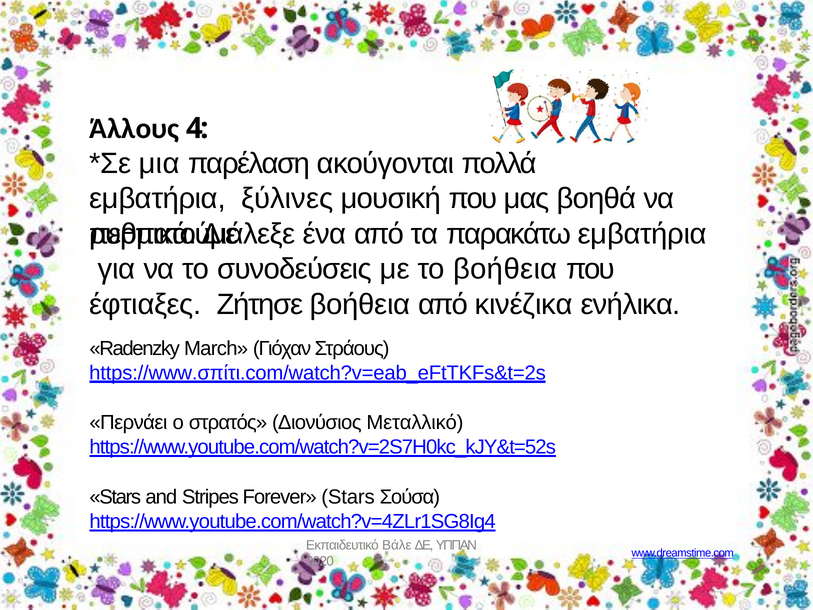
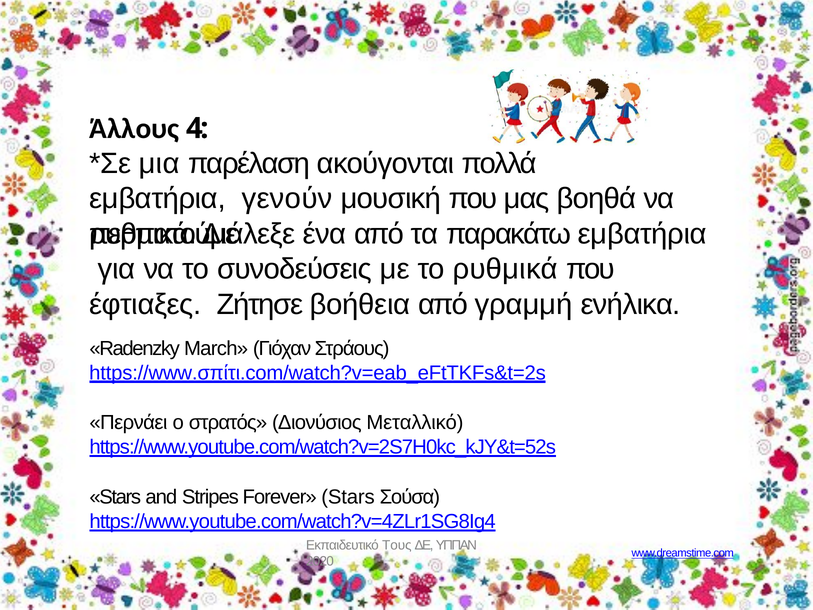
ξύλινες: ξύλινες -> γενούν (287, 199)
το βοήθεια: βοήθεια -> ρυθμικά (505, 269)
κινέζικα: κινέζικα -> γραμμή (524, 304)
Βάλε: Βάλε -> Τους (397, 545)
